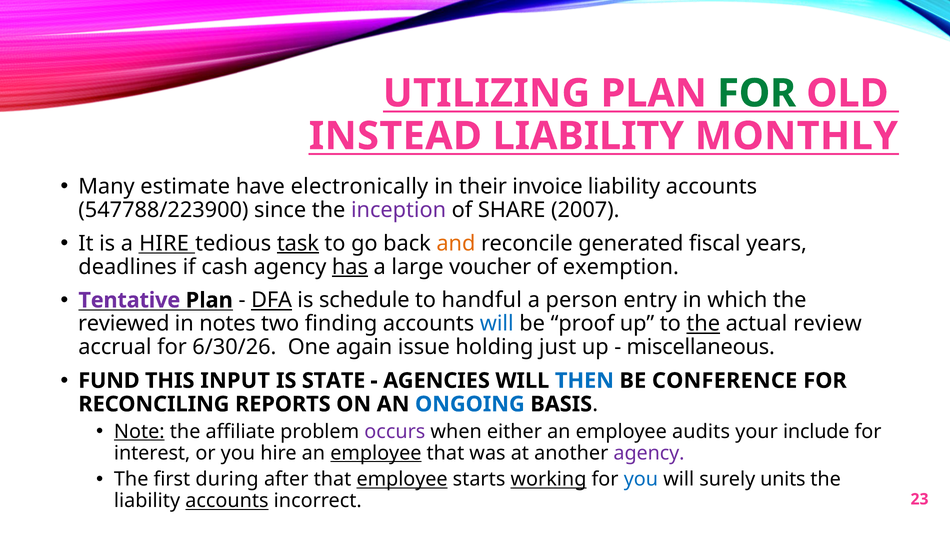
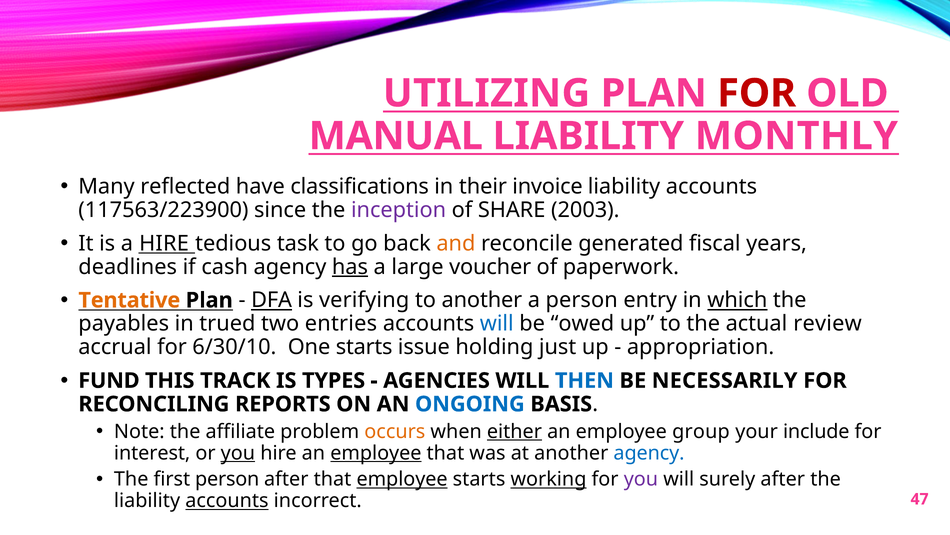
FOR colour: green -> red (757, 93)
INSTEAD: INSTEAD -> MANUAL (396, 136)
estimate: estimate -> reflected (185, 186)
electronically: electronically -> classifications (360, 186)
547788/223900: 547788/223900 -> 117563/223900 (163, 210)
2007: 2007 -> 2003 (585, 210)
task underline: present -> none (298, 243)
exemption: exemption -> paperwork (621, 267)
Tentative colour: purple -> orange (129, 300)
schedule: schedule -> verifying (364, 300)
to handful: handful -> another (482, 300)
which underline: none -> present (737, 300)
reviewed: reviewed -> payables (124, 323)
notes: notes -> trued (227, 323)
finding: finding -> entries (341, 323)
proof: proof -> owed (582, 323)
the underline: present -> none (703, 323)
6/30/26: 6/30/26 -> 6/30/10 (234, 347)
One again: again -> starts (364, 347)
miscellaneous: miscellaneous -> appropriation (701, 347)
INPUT: INPUT -> TRACK (235, 380)
STATE: STATE -> TYPES (334, 380)
CONFERENCE: CONFERENCE -> NECESSARILY (725, 380)
Note underline: present -> none (139, 431)
occurs colour: purple -> orange (395, 431)
either underline: none -> present (514, 431)
audits: audits -> group (701, 431)
you underline: none -> present (238, 453)
agency colour: purple -> blue (649, 453)
first during: during -> person (227, 479)
you colour: blue -> purple (641, 479)
surely units: units -> after (783, 479)
23: 23 -> 47 (920, 499)
